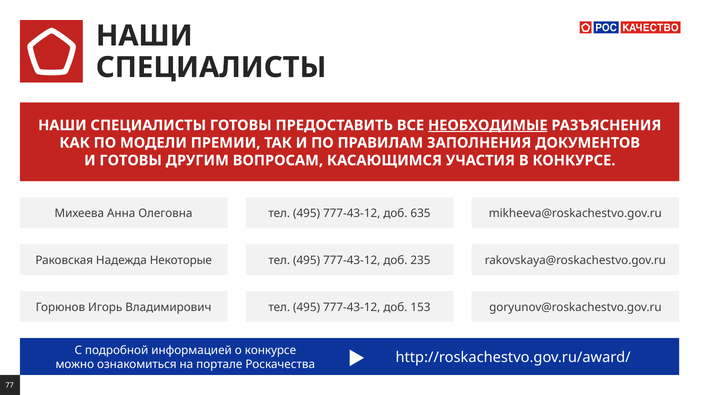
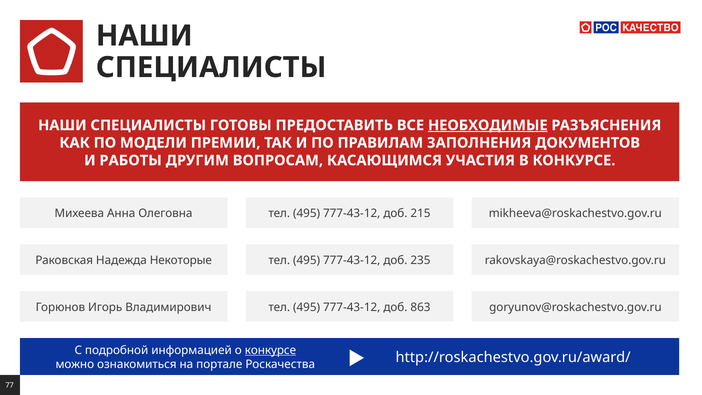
И ГОТОВЫ: ГОТОВЫ -> РАБОТЫ (131, 160)
635: 635 -> 215 (420, 213)
153: 153 -> 863 (420, 307)
конкурсе underline: none -> present (270, 350)
